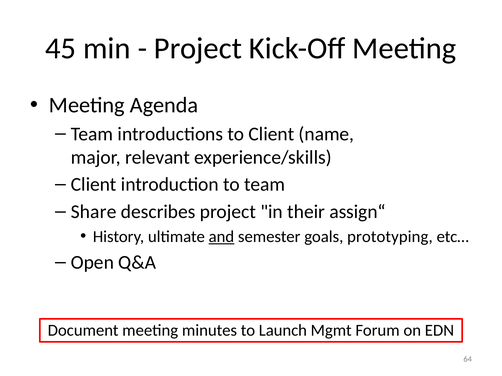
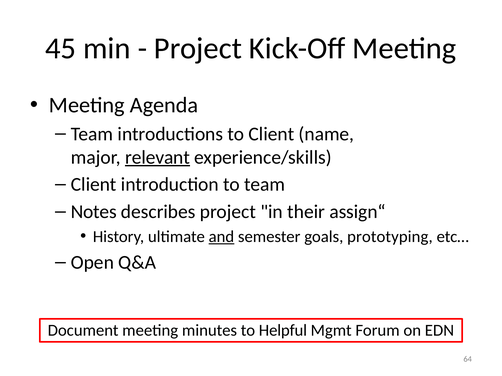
relevant underline: none -> present (158, 157)
Share: Share -> Notes (94, 212)
Launch: Launch -> Helpful (283, 331)
